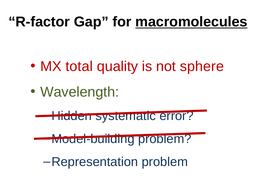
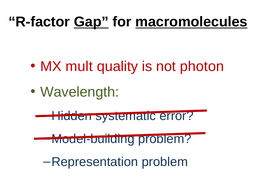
Gap underline: none -> present (91, 22)
total: total -> mult (79, 66)
sphere: sphere -> photon (202, 66)
